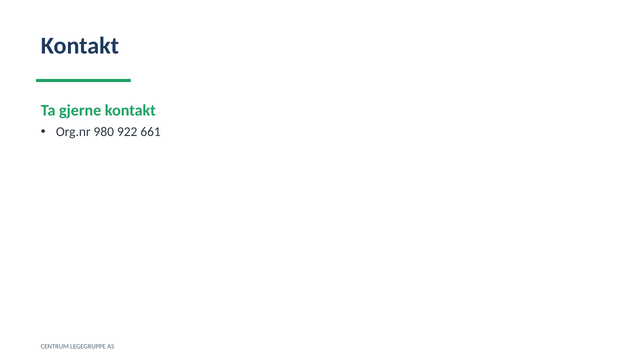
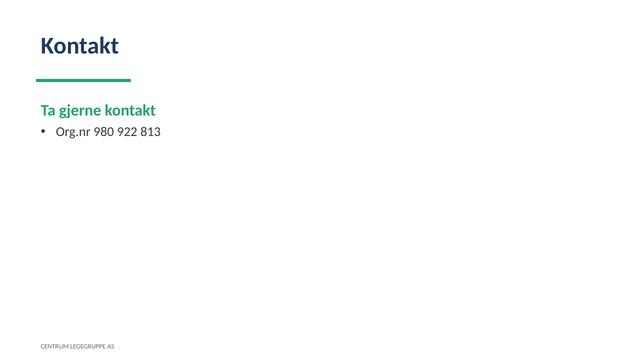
661: 661 -> 813 (151, 132)
